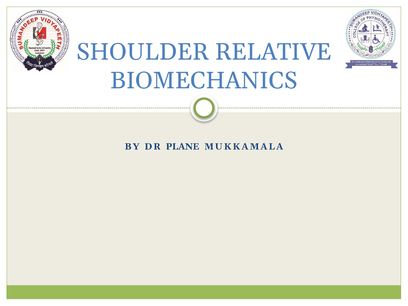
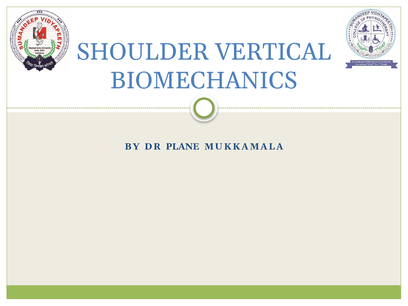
RELATIVE: RELATIVE -> VERTICAL (273, 52)
